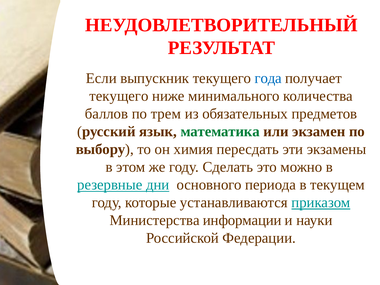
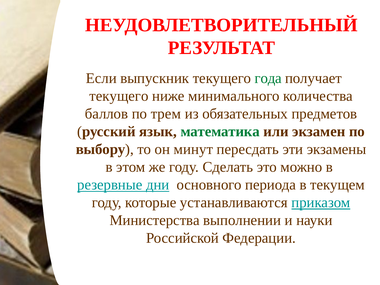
года colour: blue -> green (268, 78)
химия: химия -> минут (193, 149)
информации: информации -> выполнении (242, 220)
